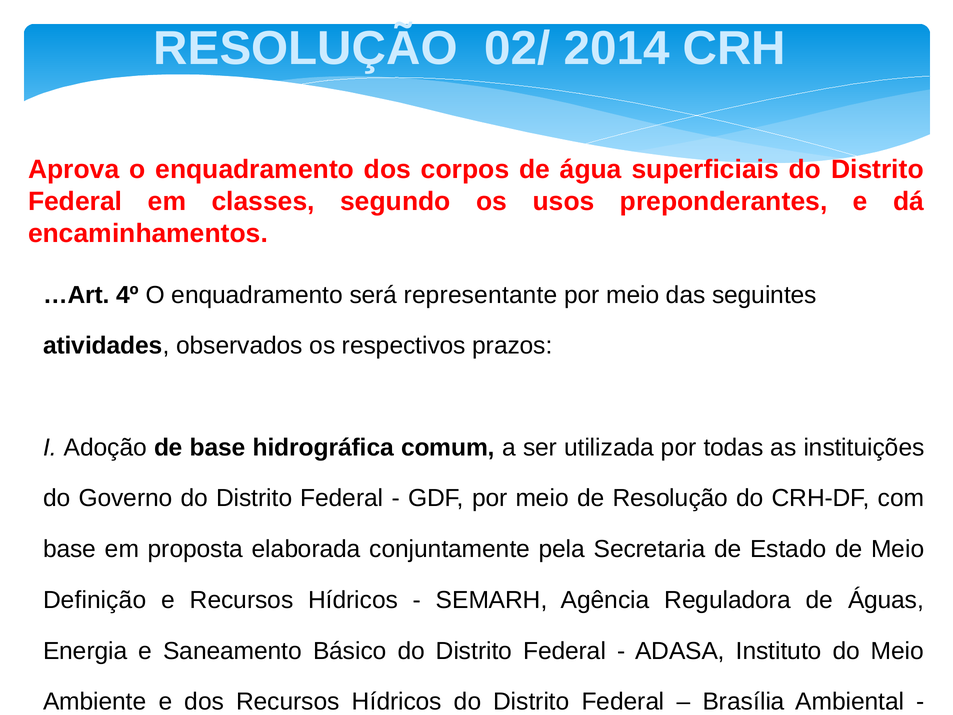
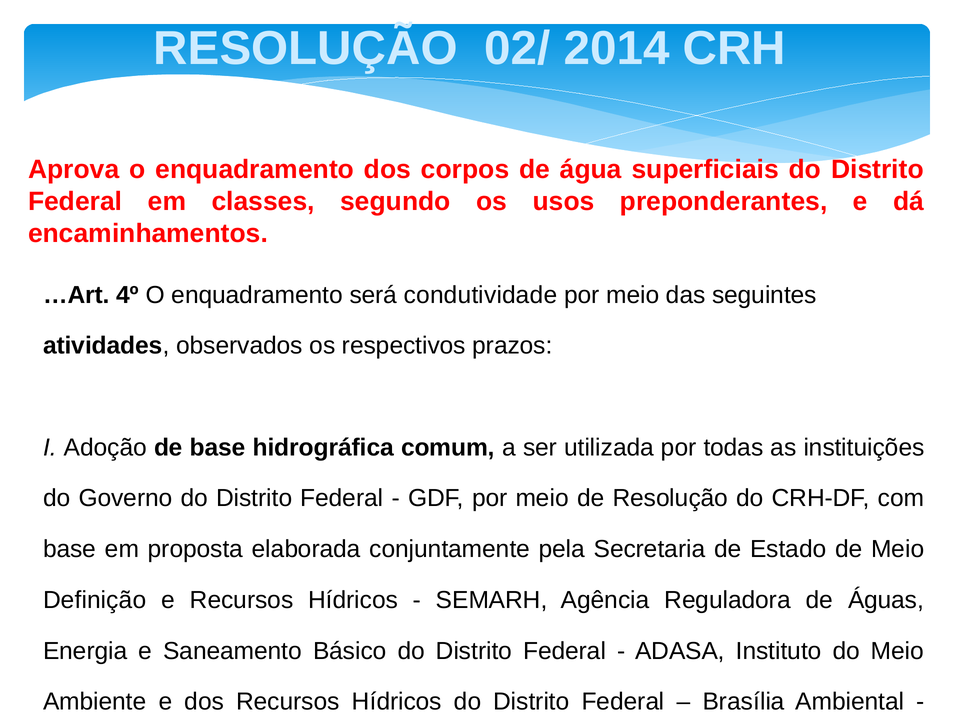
representante: representante -> condutividade (481, 295)
